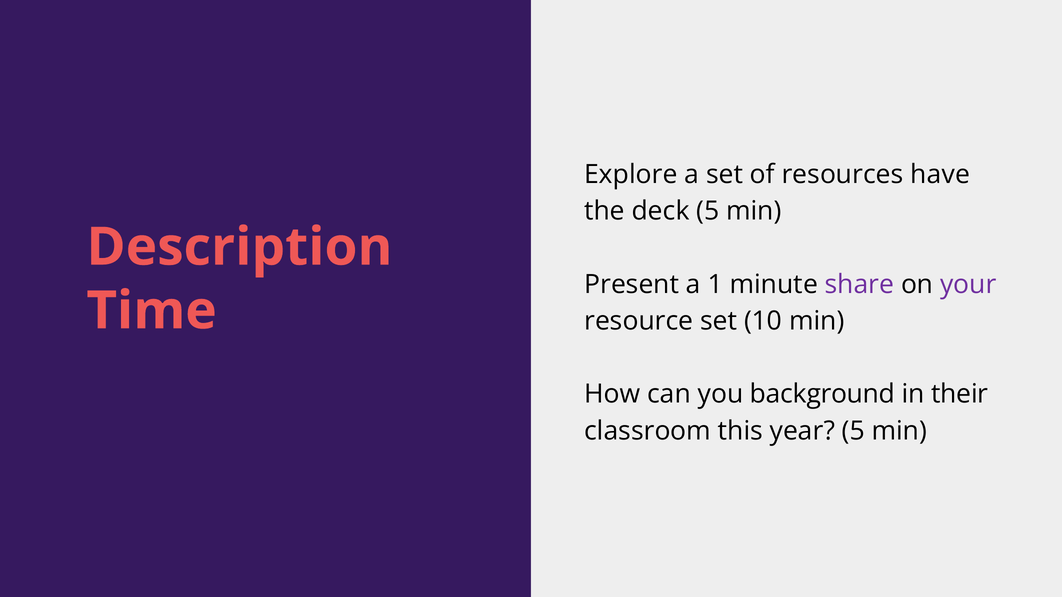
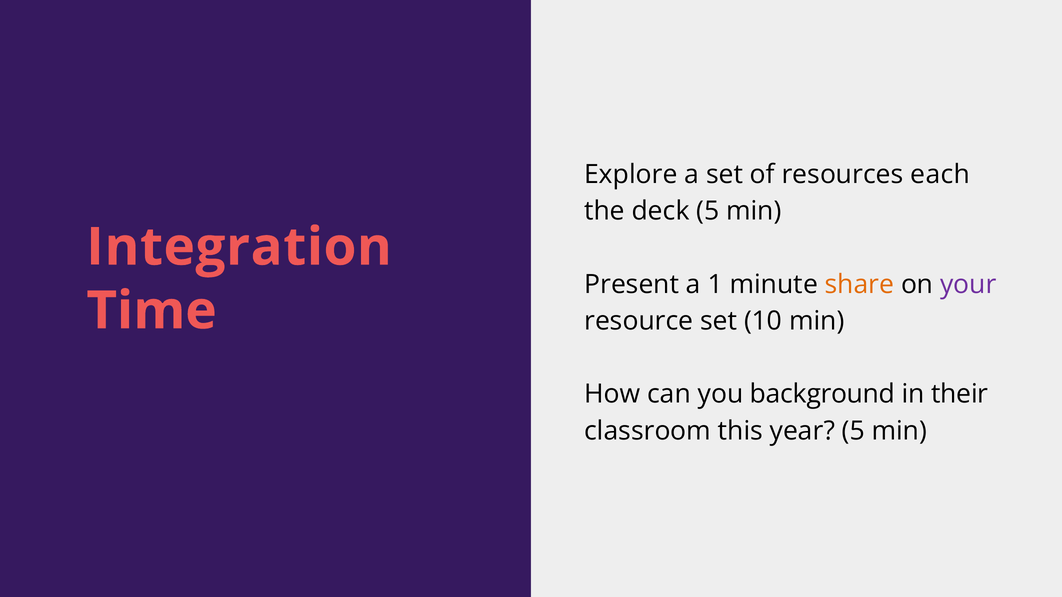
have: have -> each (940, 175)
Description: Description -> Integration (239, 247)
share colour: purple -> orange (859, 285)
